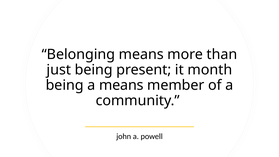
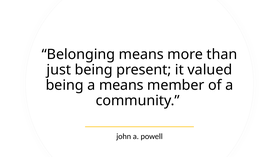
month: month -> valued (210, 70)
